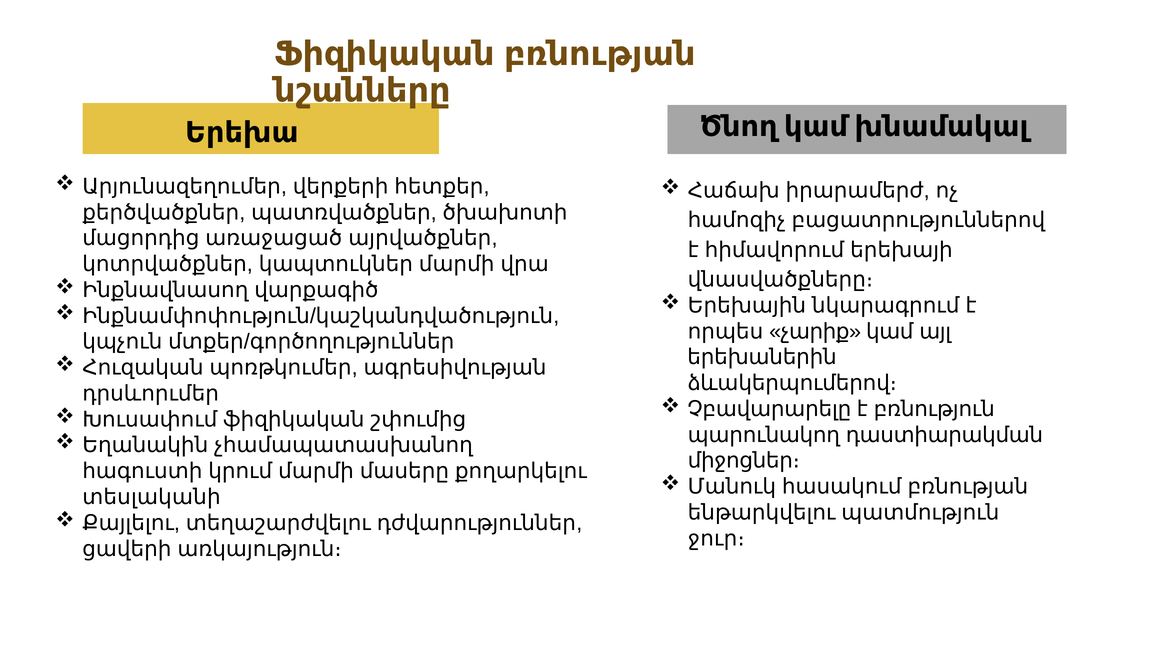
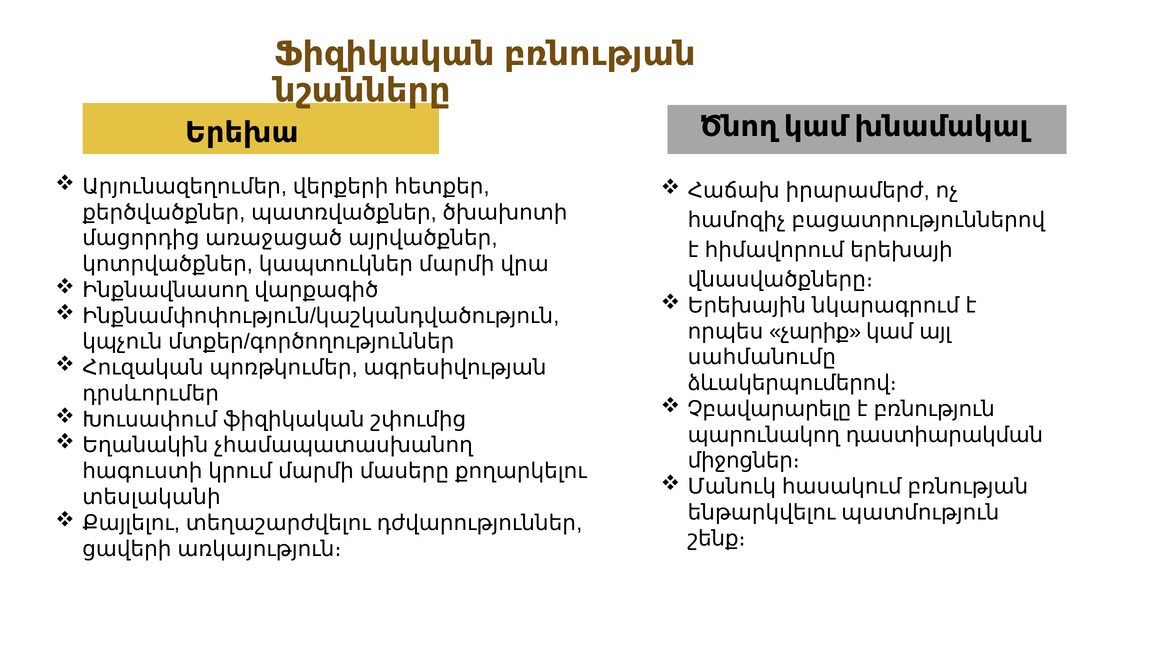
երեխաներին: երեխաներին -> սահմանումը (762, 357)
ջուր։: ջուր։ -> շենք։ (717, 538)
